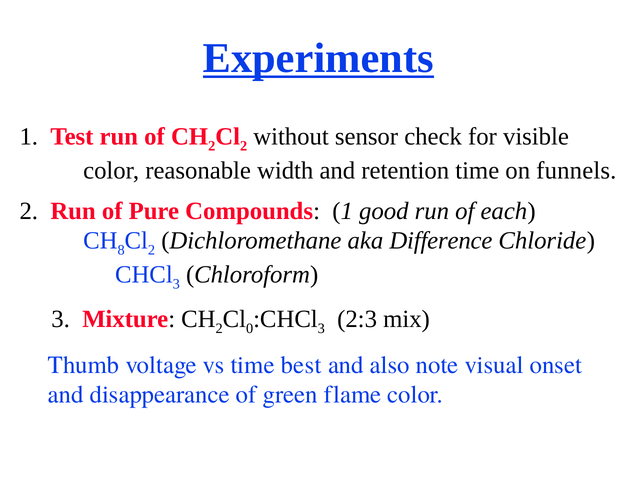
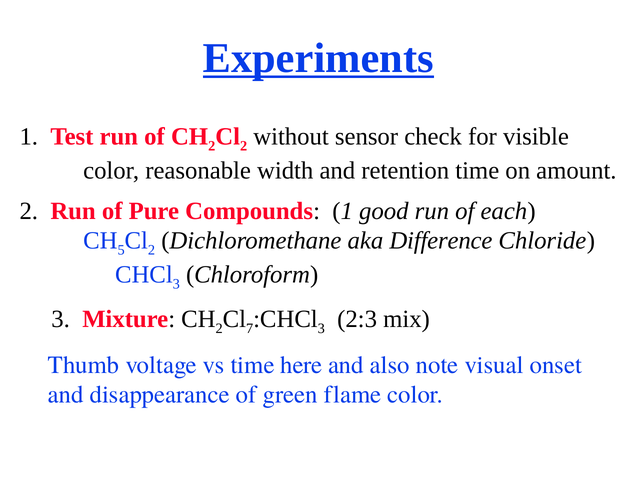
funnels: funnels -> amount (576, 170)
8: 8 -> 5 (121, 250)
0: 0 -> 7 (250, 328)
best: best -> here (301, 365)
